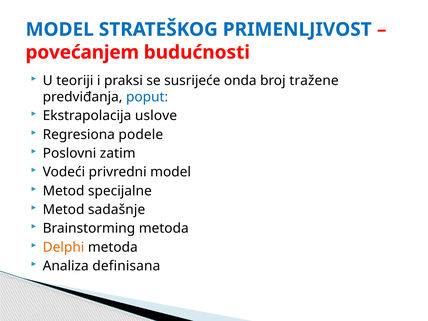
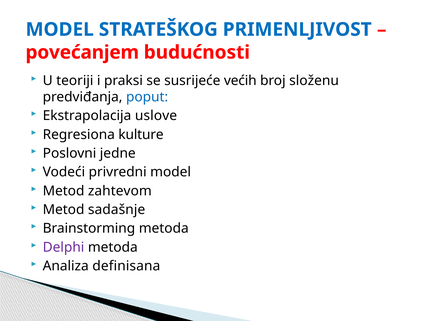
onda: onda -> većih (240, 81)
tražene: tražene -> složenu (314, 81)
podele: podele -> kulture (141, 135)
zatim: zatim -> jedne (118, 153)
specijalne: specijalne -> zahtevom (120, 191)
Delphi colour: orange -> purple (64, 247)
